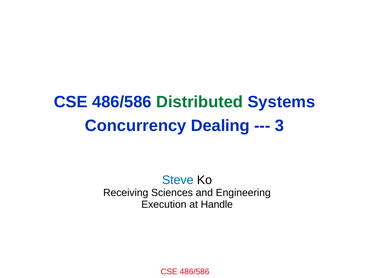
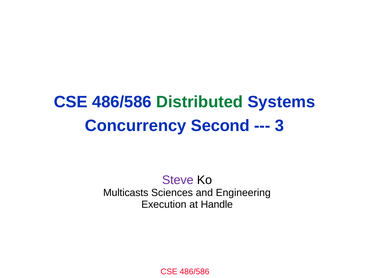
Dealing: Dealing -> Second (220, 126)
Steve colour: blue -> purple (178, 180)
Receiving: Receiving -> Multicasts (126, 192)
